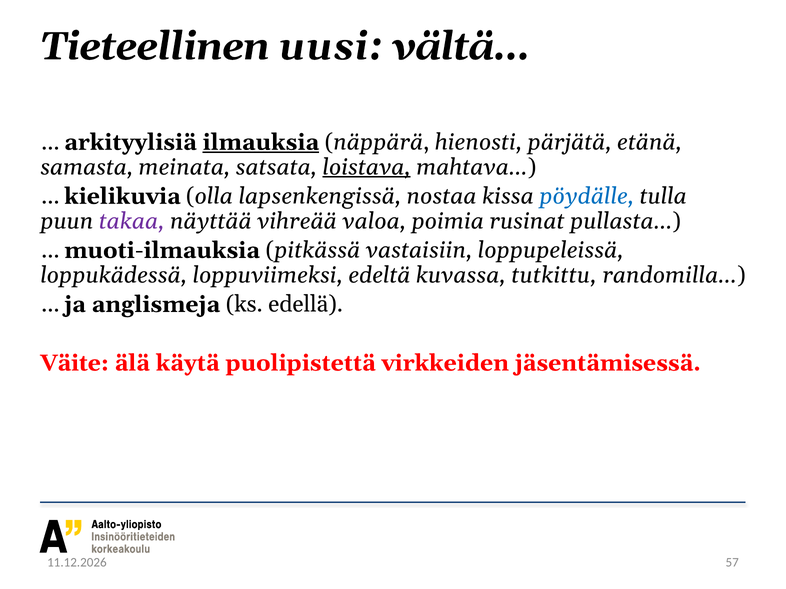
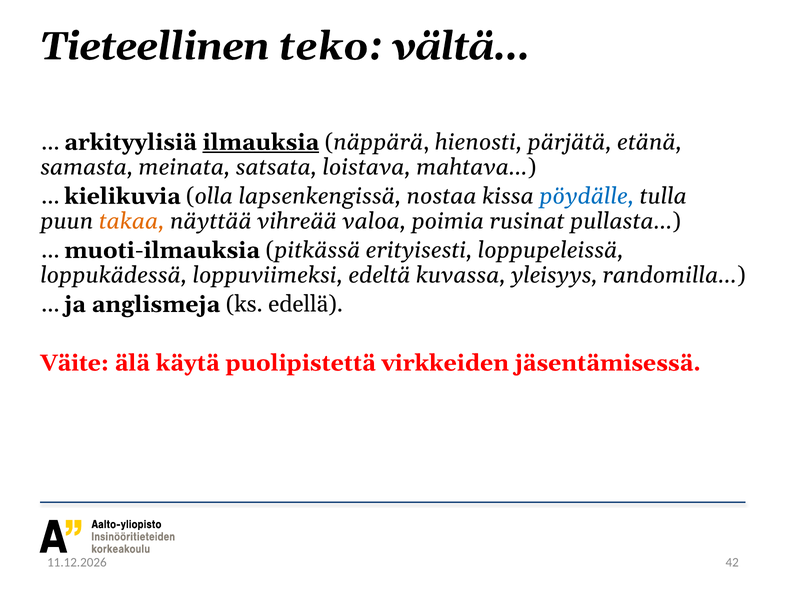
uusi: uusi -> teko (331, 46)
loistava underline: present -> none (367, 167)
takaa colour: purple -> orange (132, 221)
vastaisiin: vastaisiin -> erityisesti (419, 251)
tutkittu: tutkittu -> yleisyys (554, 275)
57: 57 -> 42 (732, 563)
